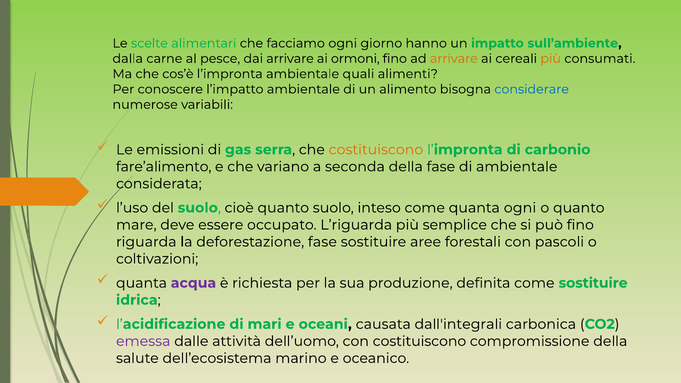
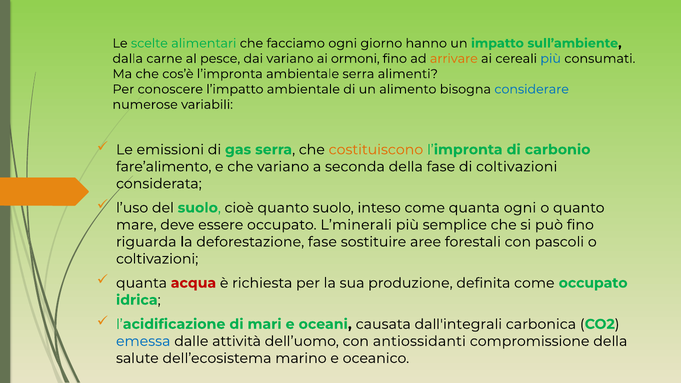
dai arrivare: arrivare -> variano (290, 59)
più colour: orange -> blue (551, 59)
ambientale quali: quali -> serra (358, 74)
di ambientale: ambientale -> coltivazioni (517, 167)
L’riguarda: L’riguarda -> L’minerali (356, 225)
acqua colour: purple -> red (193, 283)
come sostituire: sostituire -> occupato (593, 283)
emessa colour: purple -> blue (143, 341)
con costituiscono: costituiscono -> antiossidanti (419, 341)
